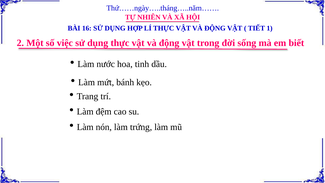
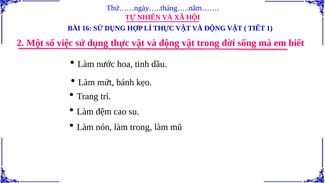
làm trứng: trứng -> trong (141, 127)
